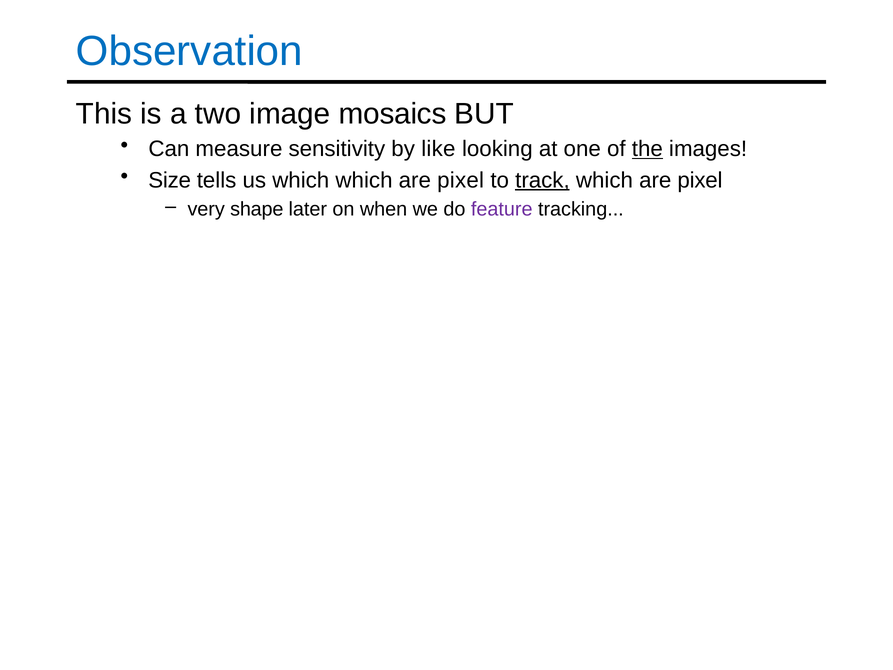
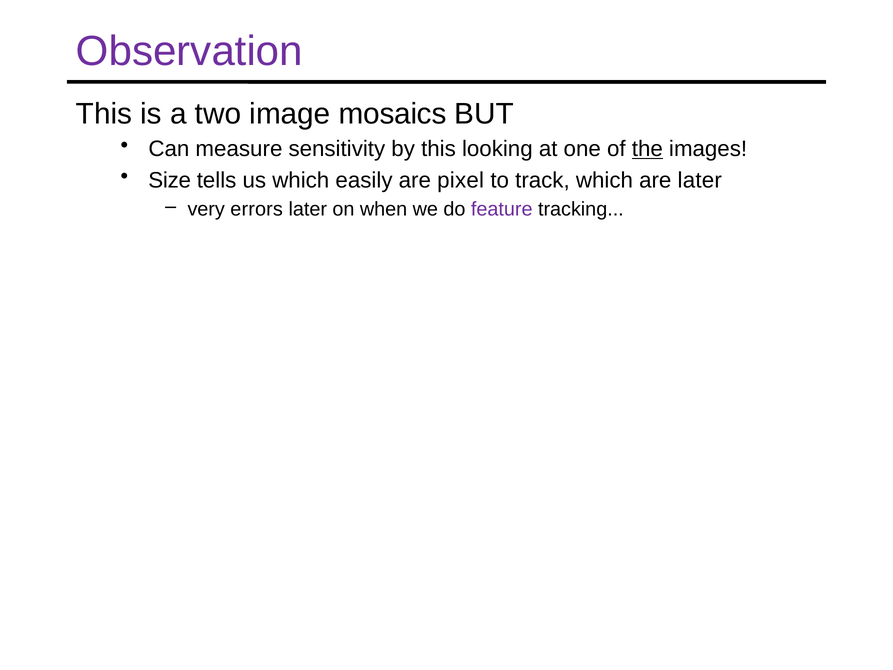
Observation colour: blue -> purple (189, 51)
by like: like -> this (438, 149)
which which: which -> easily (364, 180)
track underline: present -> none (542, 180)
pixel: pixel -> later (700, 180)
shape: shape -> errors (257, 209)
